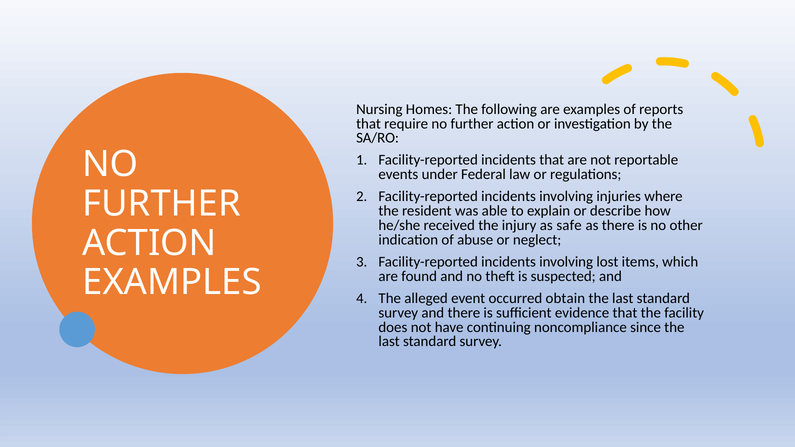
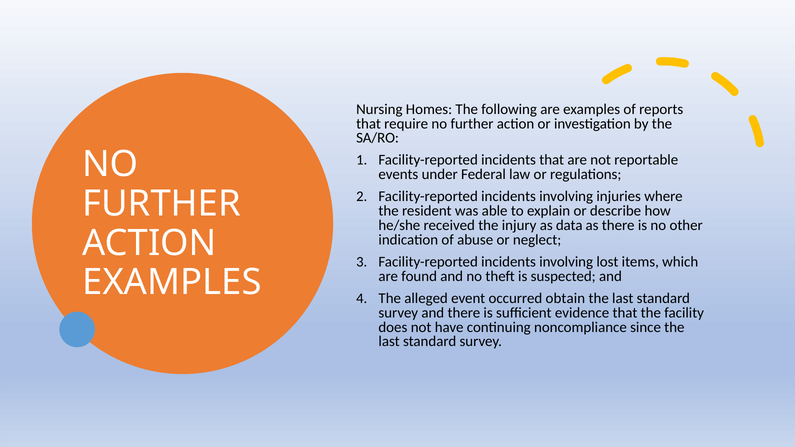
safe: safe -> data (569, 225)
